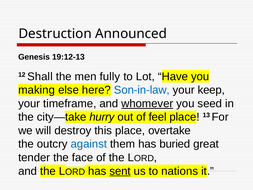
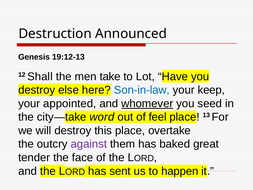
fully: fully -> take (110, 76)
making: making -> destroy (37, 90)
timeframe: timeframe -> appointed (70, 103)
hurry: hurry -> word (102, 117)
against colour: blue -> purple (89, 144)
buried: buried -> baked (175, 144)
sent underline: present -> none (120, 171)
nations: nations -> happen (180, 171)
